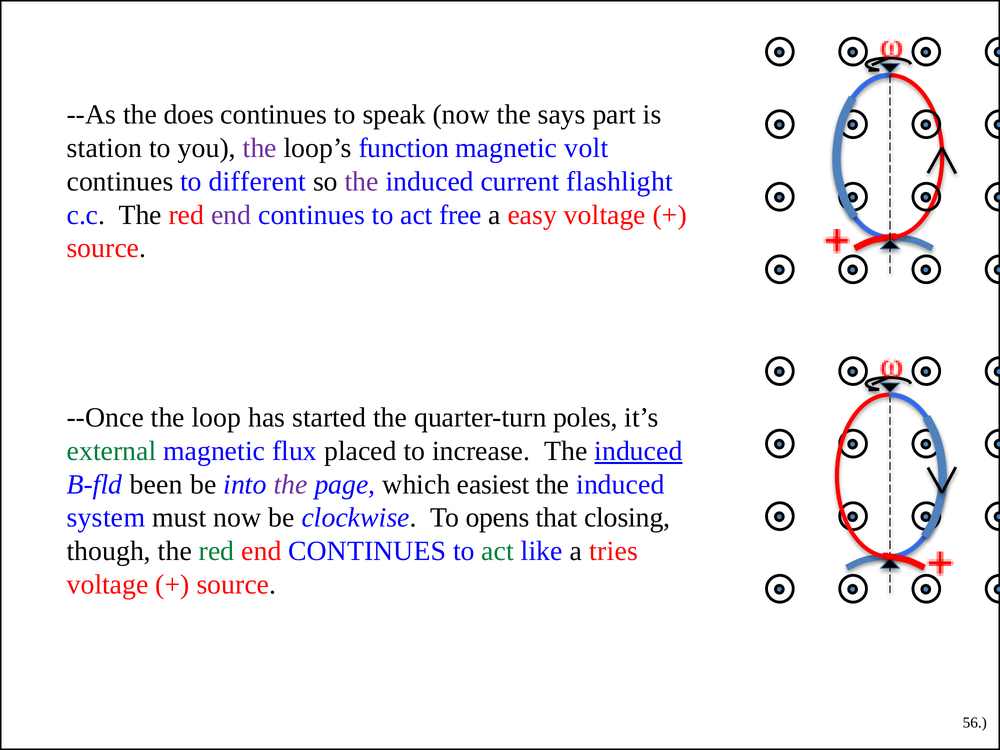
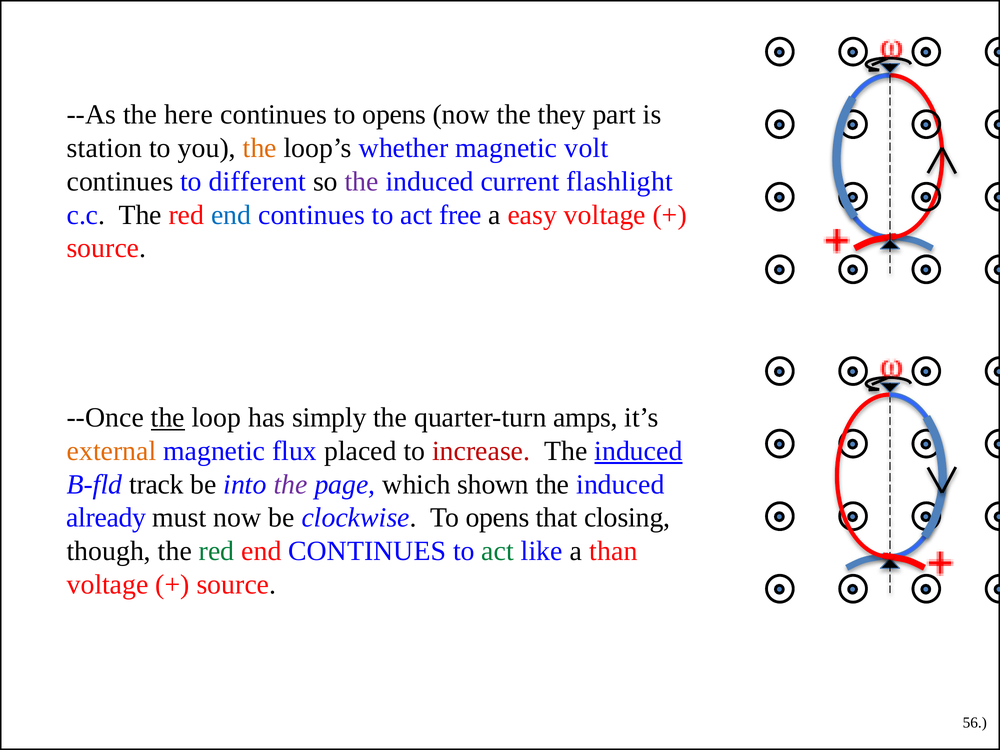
does: does -> here (189, 115)
continues to speak: speak -> opens (394, 115)
says: says -> they (562, 115)
the colour: purple -> orange (260, 148)
function: function -> whether (404, 148)
end colour: purple -> blue (231, 215)
the underline: none -> present (168, 418)
started: started -> simply (329, 418)
poles: poles -> amps (586, 418)
external colour: green -> orange (112, 451)
increase colour: black -> red (481, 451)
been: been -> track (156, 484)
easiest: easiest -> shown (493, 484)
system: system -> already (106, 518)
tries: tries -> than (613, 551)
